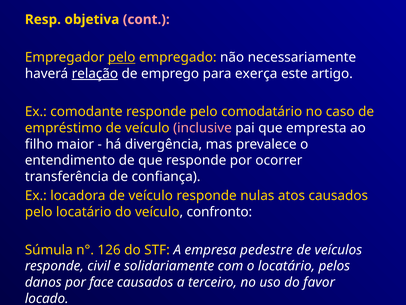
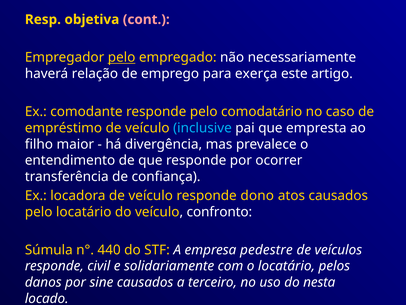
relação underline: present -> none (95, 74)
inclusive colour: pink -> light blue (202, 128)
nulas: nulas -> dono (257, 195)
126: 126 -> 440 (109, 250)
face: face -> sine (101, 282)
favor: favor -> nesta (319, 282)
